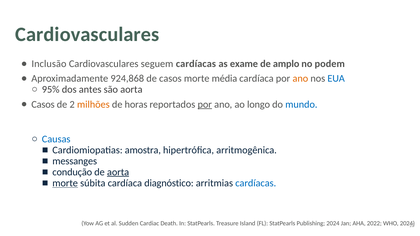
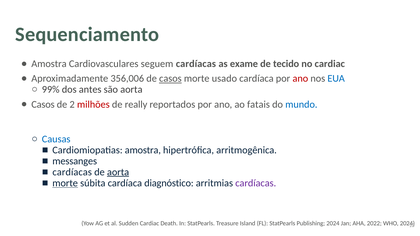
Cardiovasculares: Cardiovasculares -> Sequenciamento (87, 34)
Inclusão: Inclusão -> Amostra (49, 64)
amplo: amplo -> tecido (286, 64)
no podem: podem -> cardiac (330, 64)
924,868: 924,868 -> 356,006 (127, 79)
casos underline: none -> present (170, 79)
média: média -> usado (224, 79)
ano colour: orange -> red (300, 79)
95%: 95% -> 99% (51, 90)
milhões colour: orange -> red (93, 104)
horas: horas -> really (136, 104)
por underline: present -> none (205, 104)
longo: longo -> fatais (258, 104)
condução: condução -> cardíacas (72, 172)
cardíacas colour: blue -> purple (256, 183)
